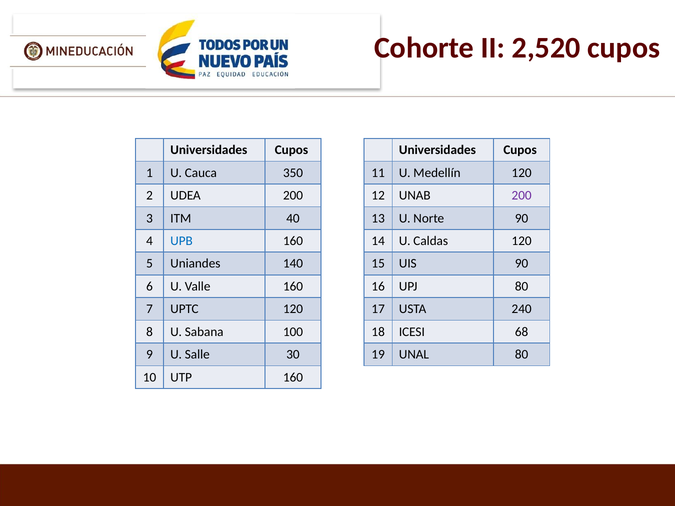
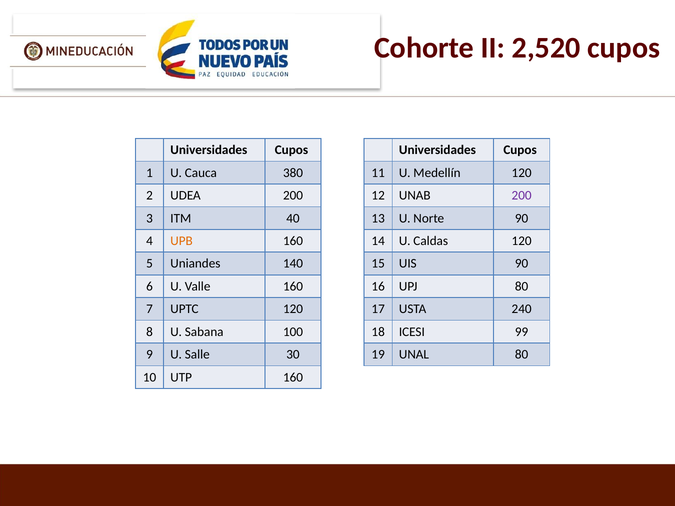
350: 350 -> 380 (293, 173)
UPB colour: blue -> orange (182, 241)
68: 68 -> 99 (522, 332)
